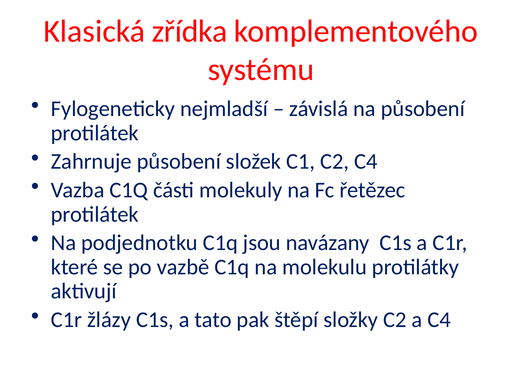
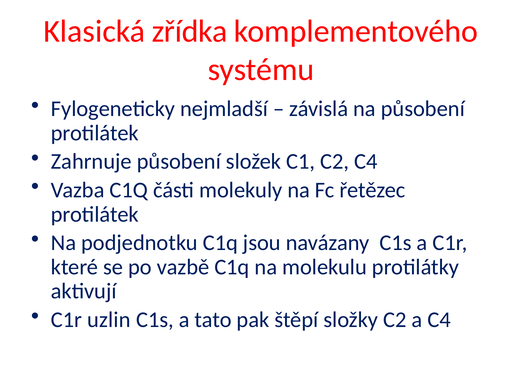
žlázy: žlázy -> uzlin (109, 320)
